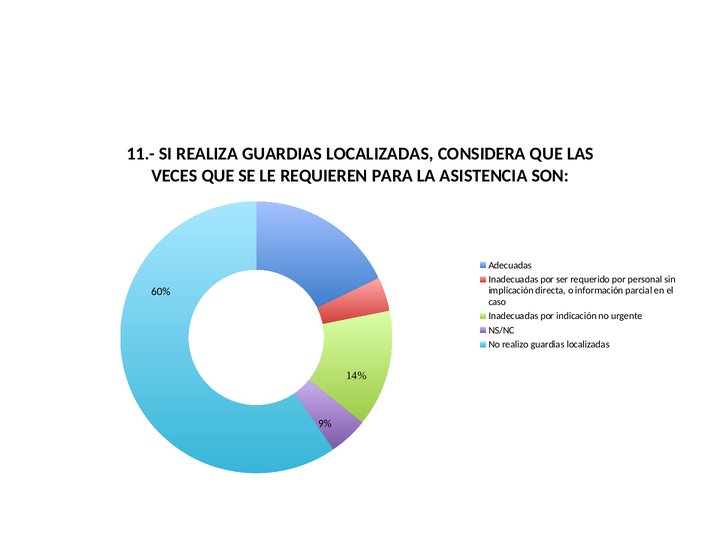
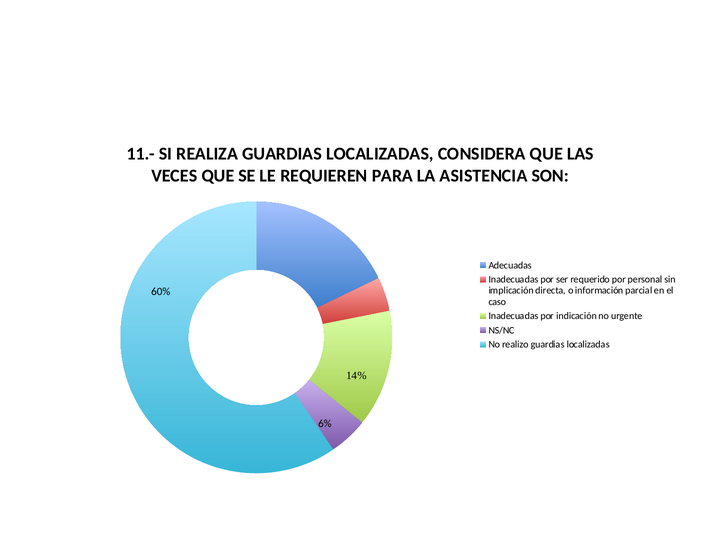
9%: 9% -> 6% (325, 424)
